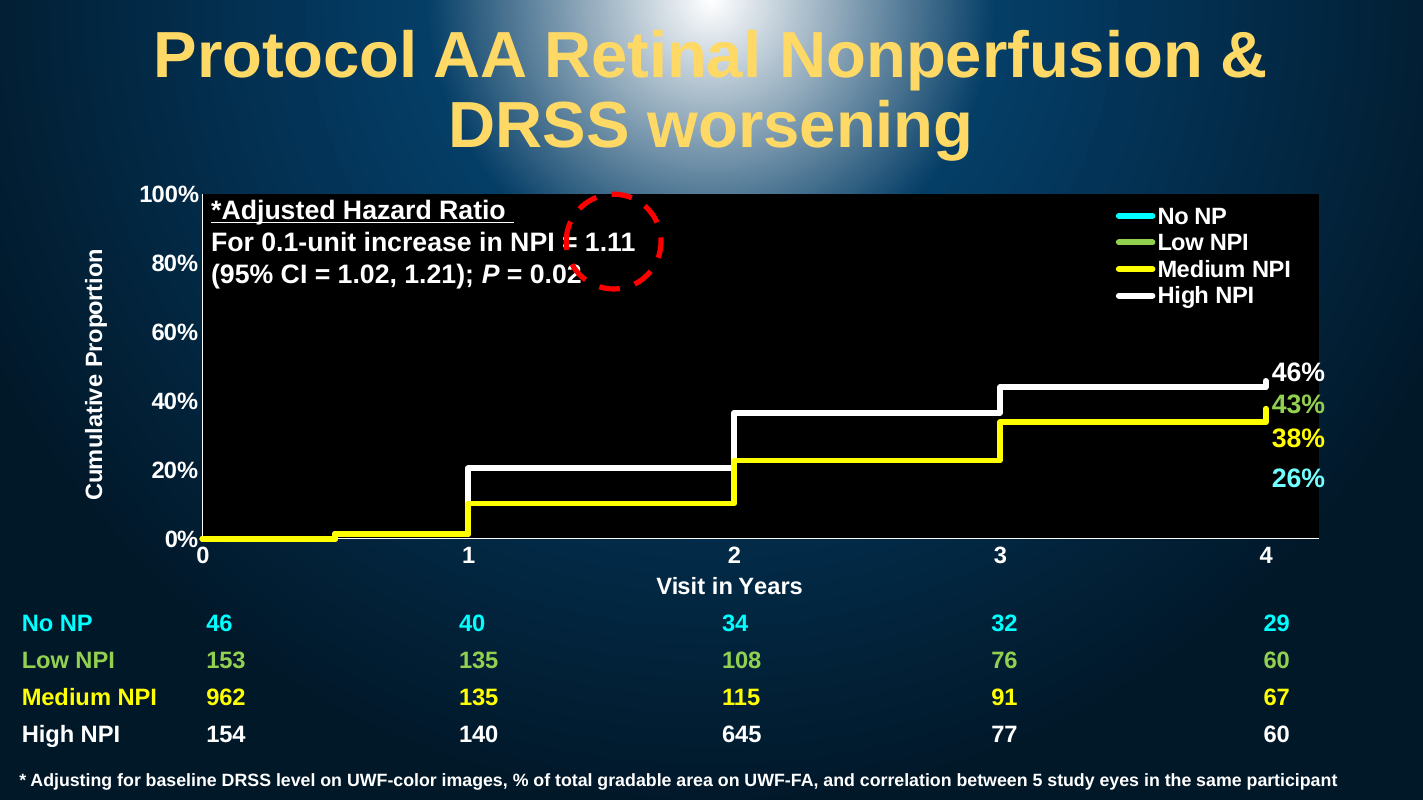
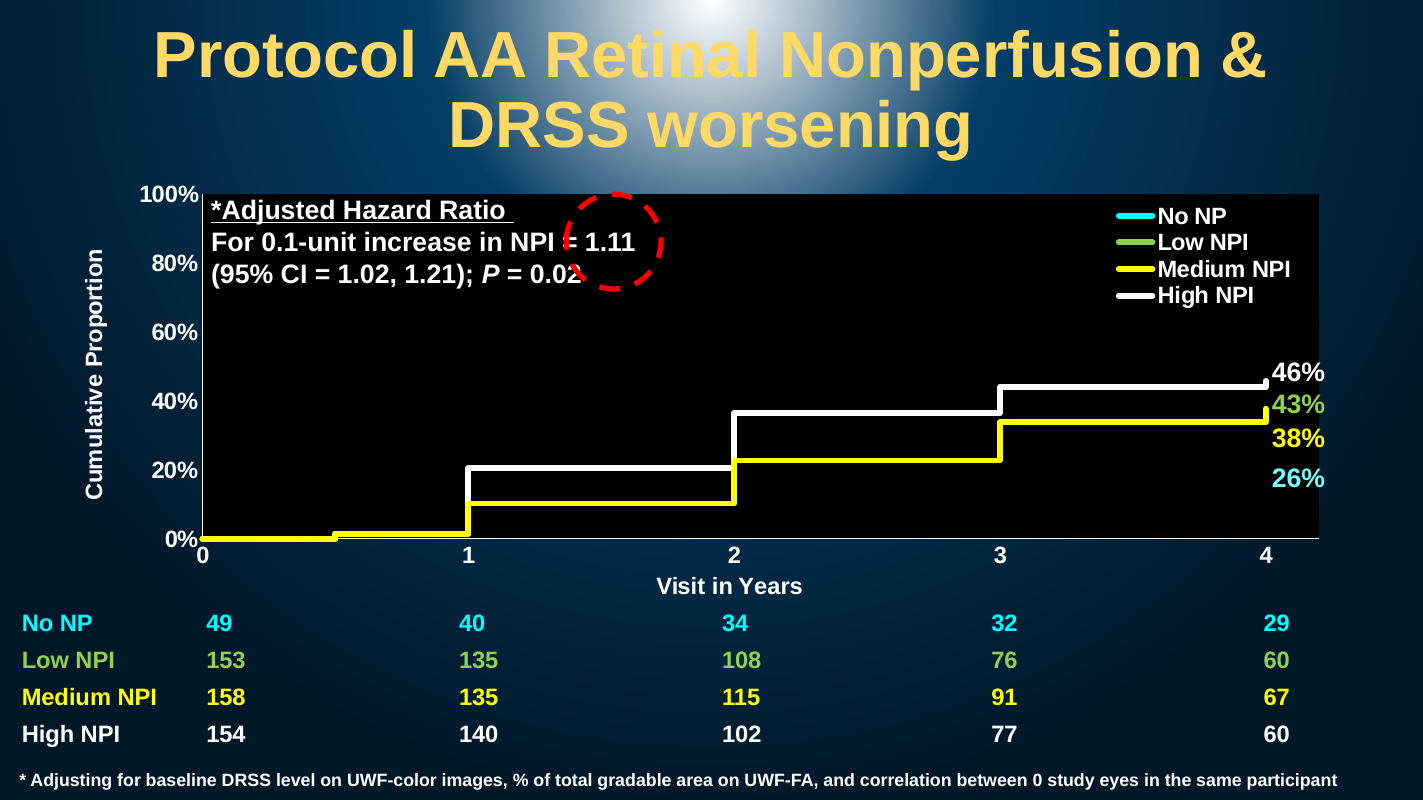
46: 46 -> 49 (219, 624)
962: 962 -> 158 (226, 698)
645: 645 -> 102 (742, 735)
between 5: 5 -> 0 (1038, 781)
